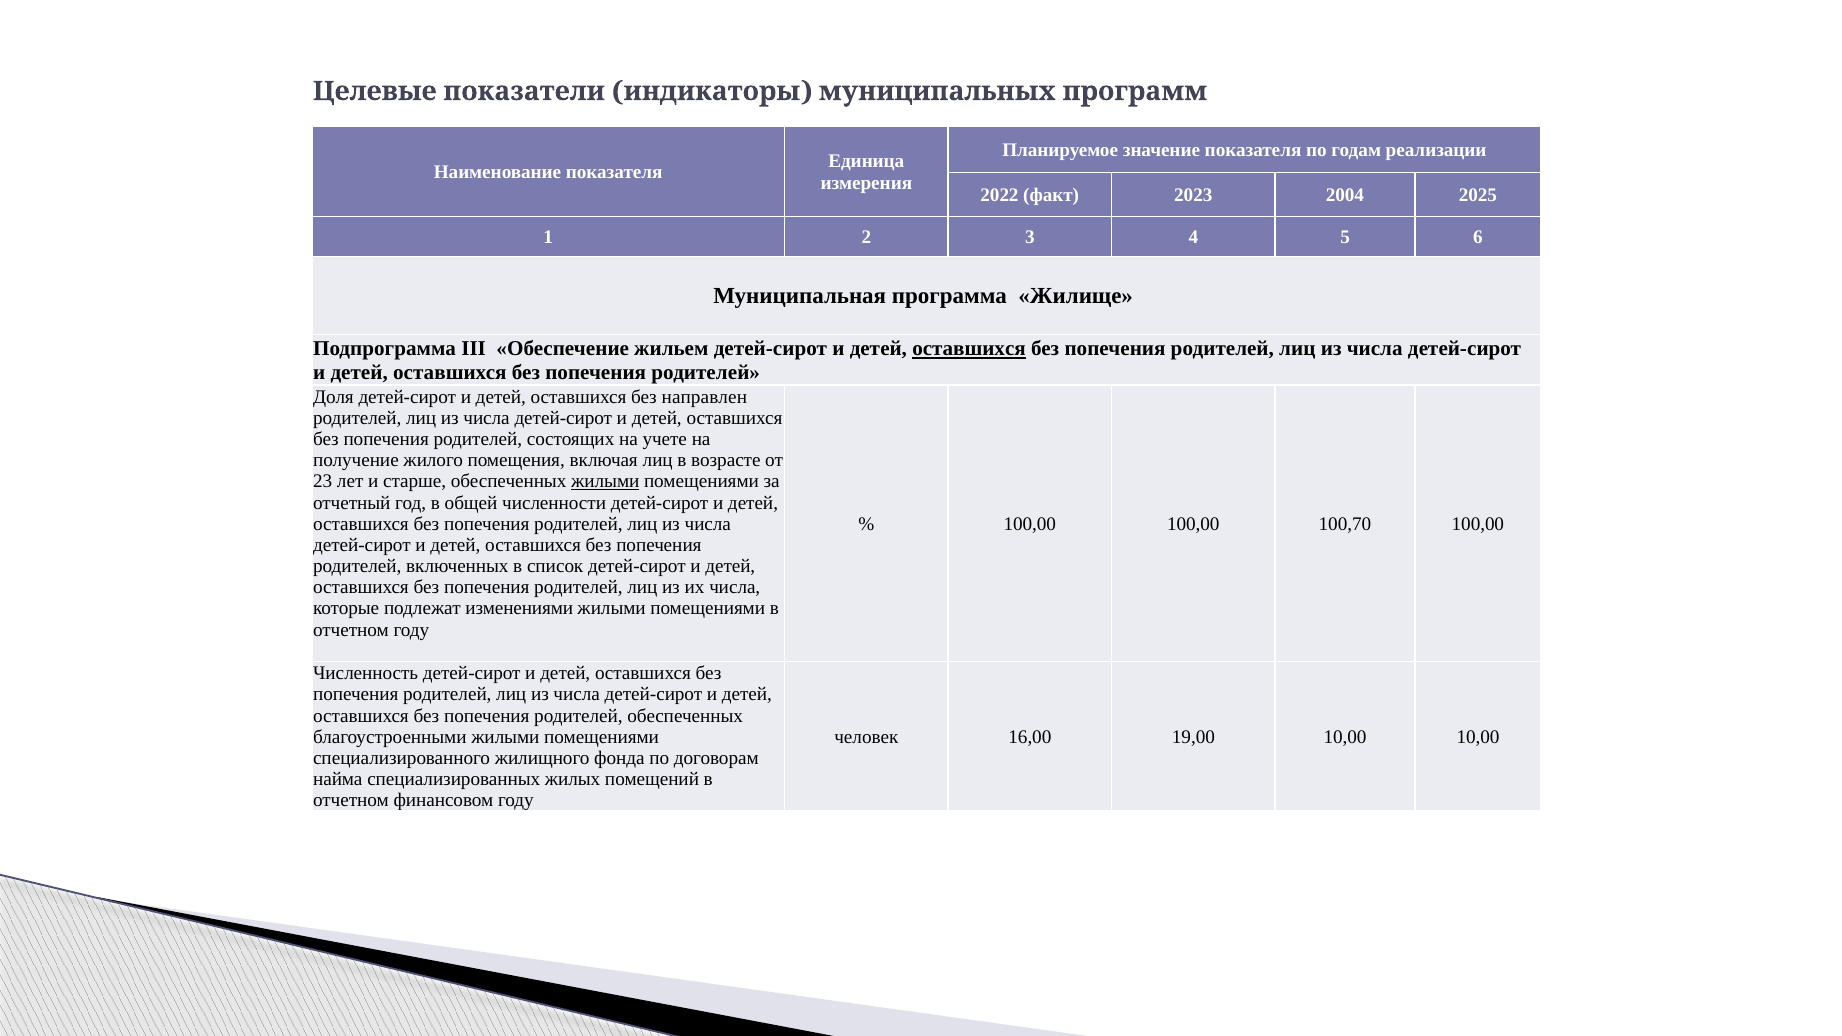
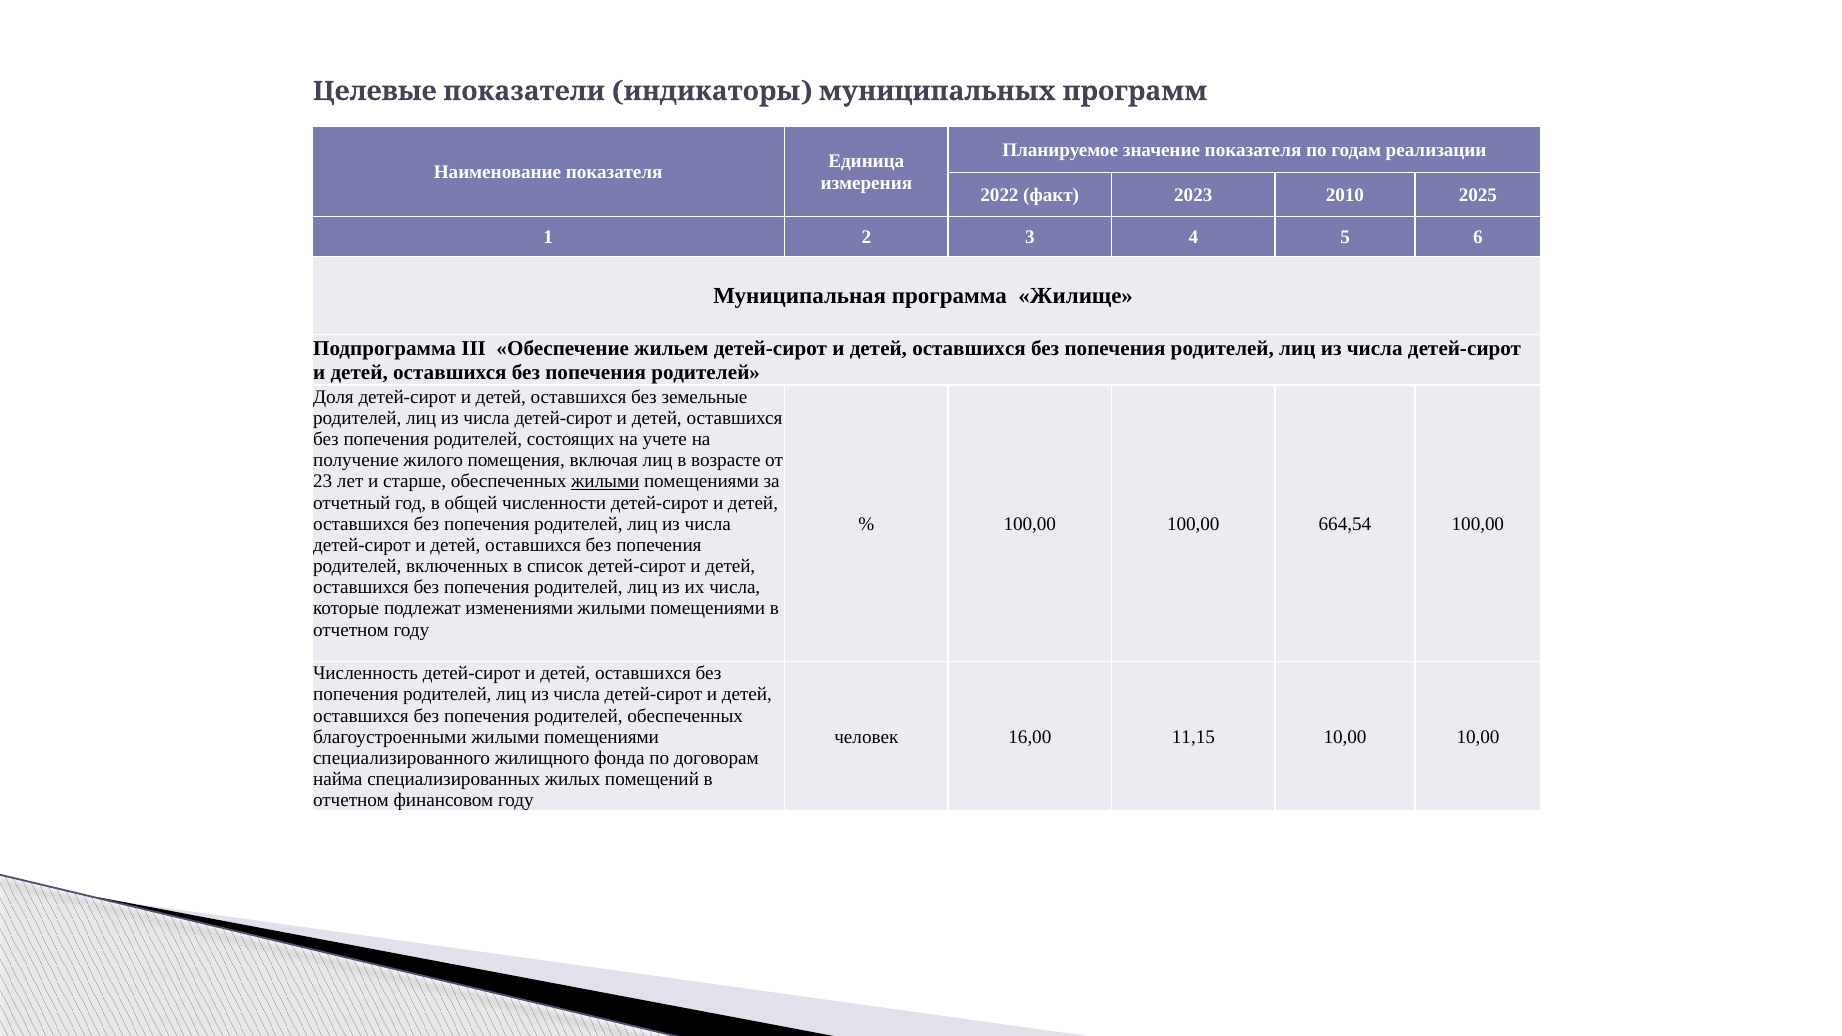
2004: 2004 -> 2010 (1345, 195)
оставшихся underline: present -> none (969, 349)
направлен: направлен -> земельные (704, 397)
100,70: 100,70 -> 664,54 (1345, 524)
19,00: 19,00 -> 11,15 (1193, 737)
